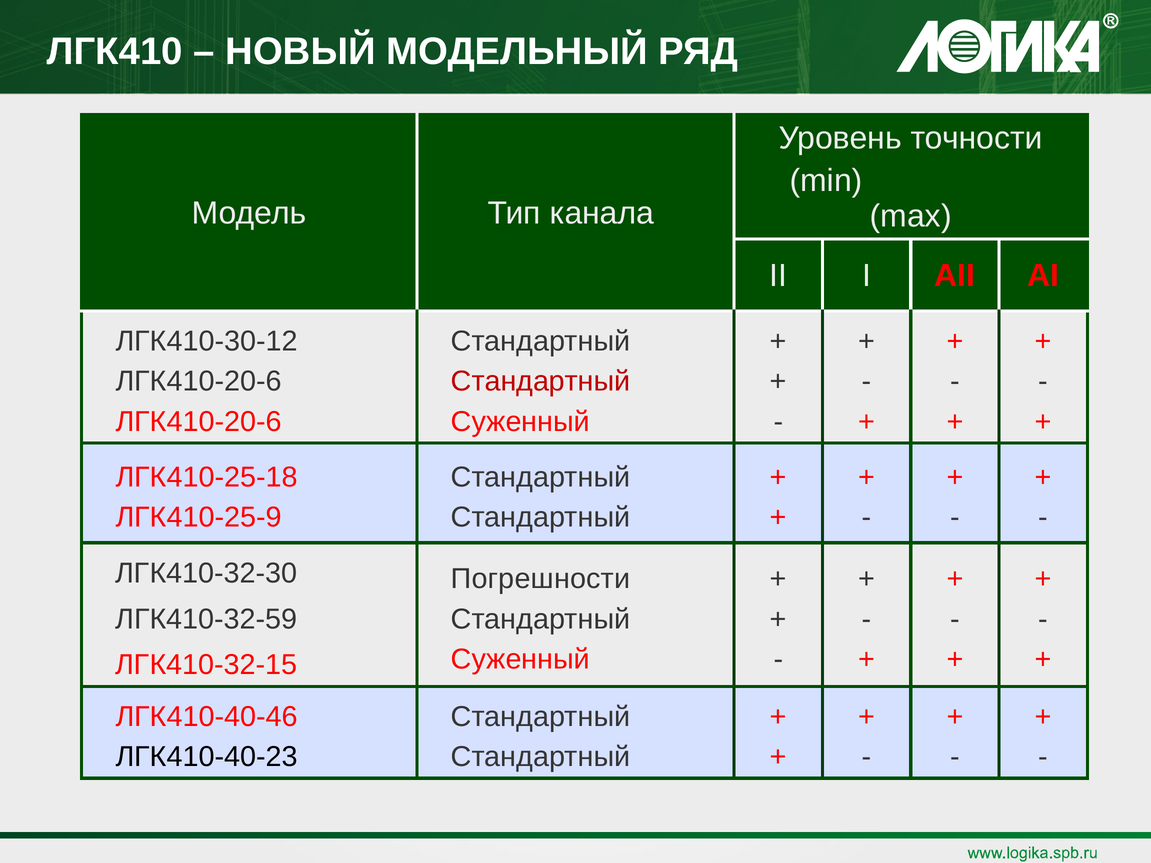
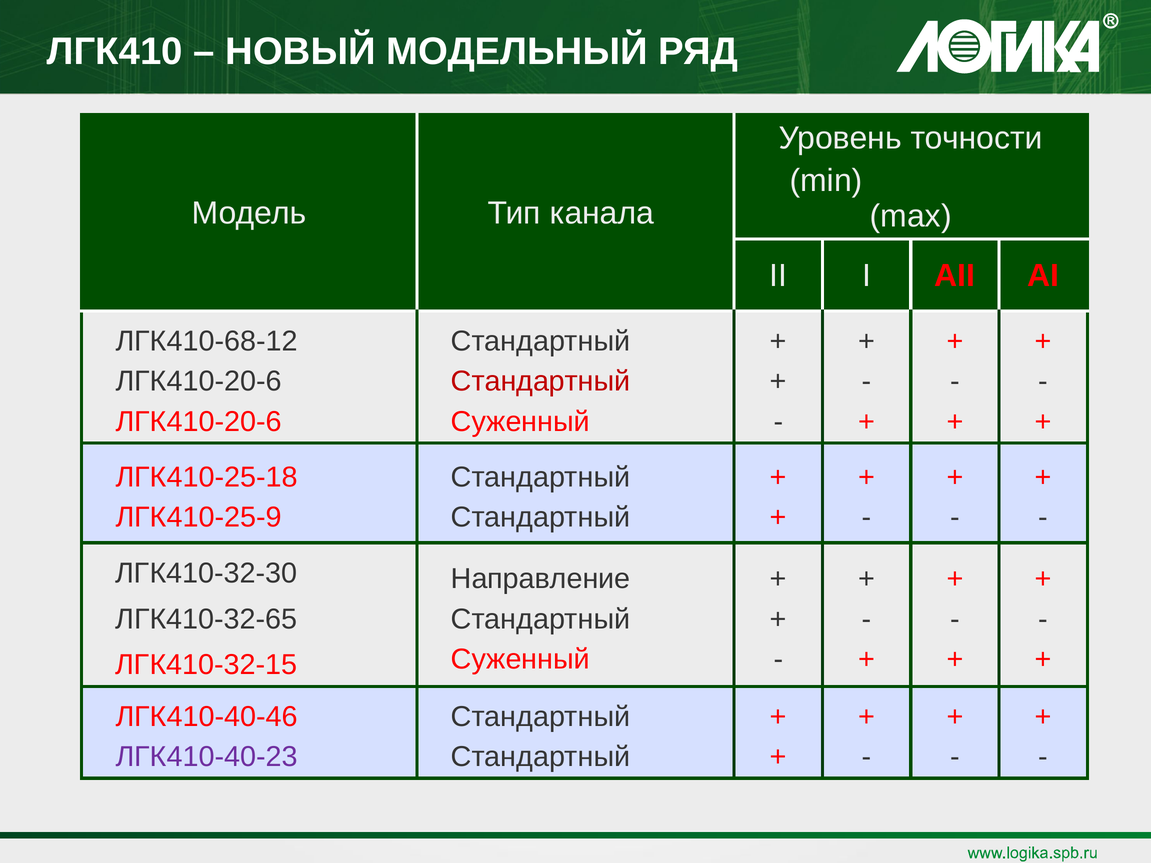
ЛГК410-30-12: ЛГК410-30-12 -> ЛГК410-68-12 (207, 341)
Погрешности: Погрешности -> Направление (541, 579)
ЛГК410-32-59: ЛГК410-32-59 -> ЛГК410-32-65 (206, 619)
ЛГК410-40-23 colour: black -> purple (207, 757)
